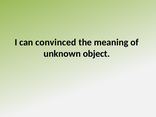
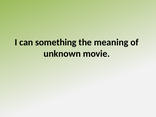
convinced: convinced -> something (56, 42)
object: object -> movie (96, 54)
